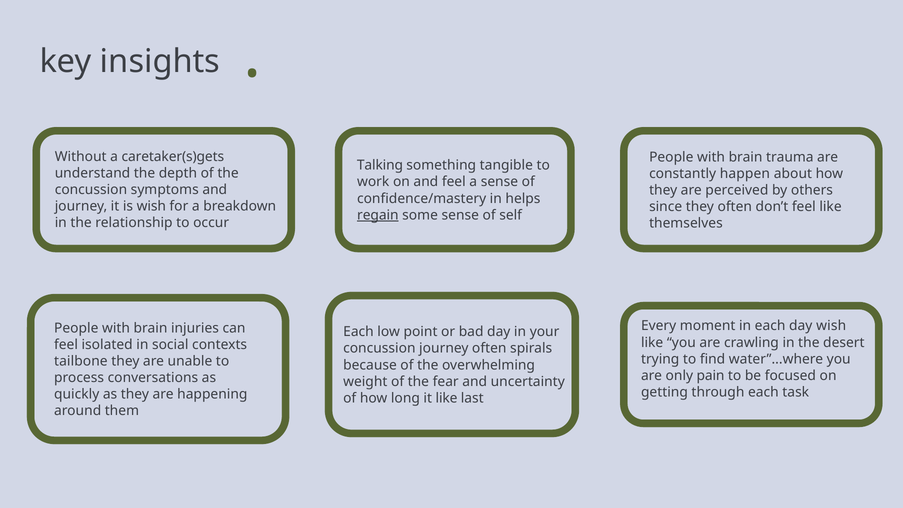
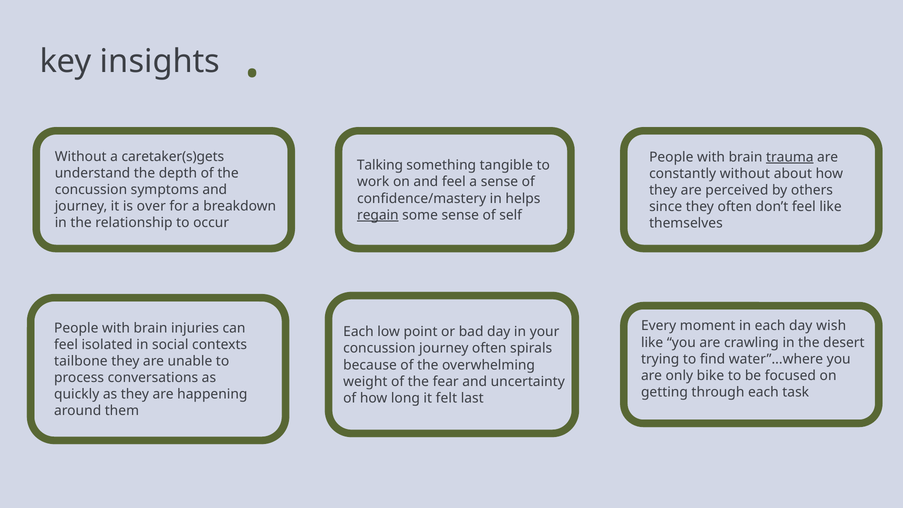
trauma underline: none -> present (790, 157)
constantly happen: happen -> without (745, 174)
is wish: wish -> over (151, 206)
pain: pain -> bike (710, 376)
it like: like -> felt (446, 398)
